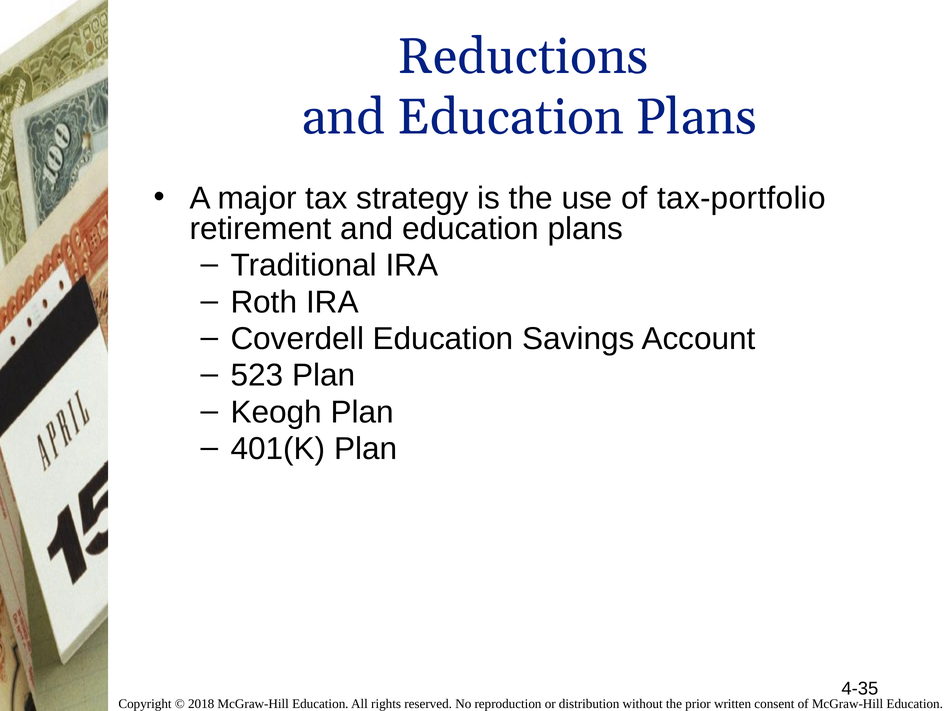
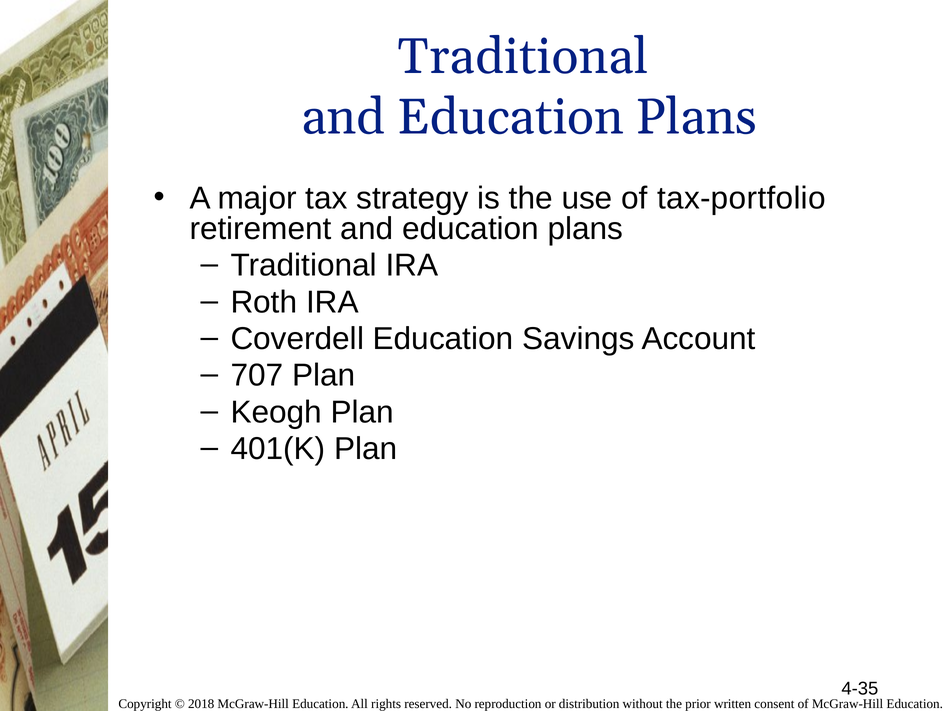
Reductions: Reductions -> Traditional (523, 57)
523: 523 -> 707 (257, 375)
